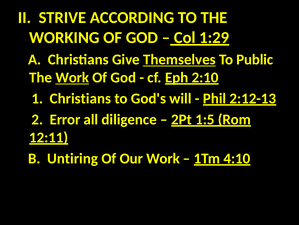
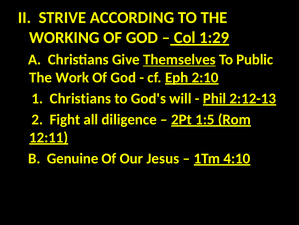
Work underline: present -> none (72, 77)
Error: Error -> Fight (65, 119)
Untiring: Untiring -> Genuine (73, 158)
Our Work: Work -> Jesus (163, 158)
